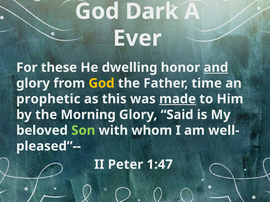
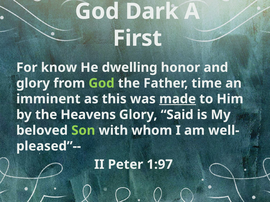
Ever: Ever -> First (137, 38)
these: these -> know (59, 68)
and underline: present -> none (216, 68)
God colour: yellow -> light green (102, 83)
prophetic: prophetic -> imminent (48, 99)
Morning: Morning -> Heavens (88, 115)
1:47: 1:47 -> 1:97 (160, 165)
